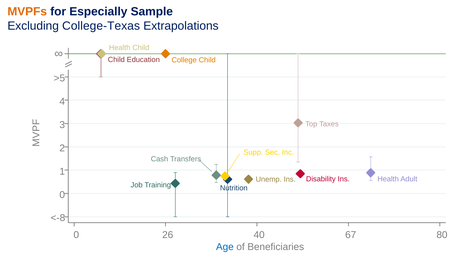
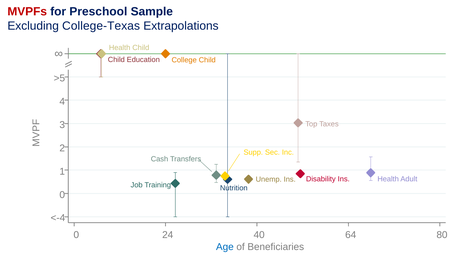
MVPFs colour: orange -> red (27, 12)
Especially: Especially -> Preschool (98, 12)
<-8: <-8 -> <-4 (58, 218)
26: 26 -> 24 (168, 235)
67: 67 -> 64 (351, 235)
